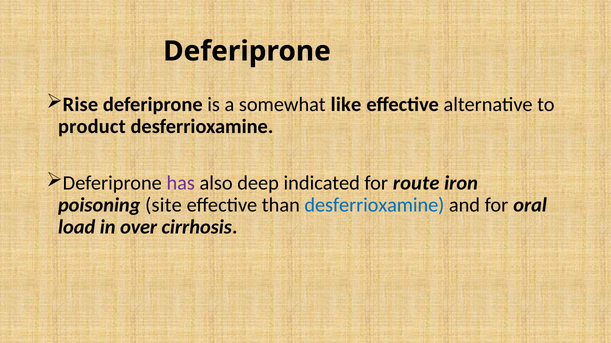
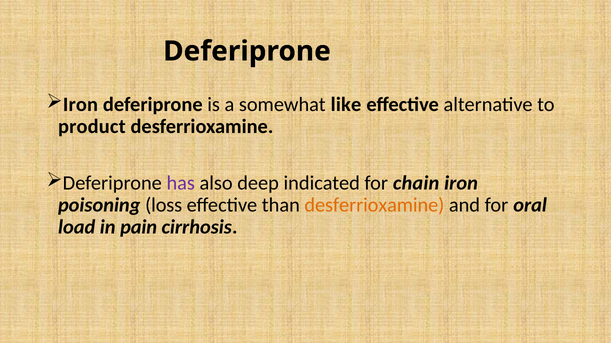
Rise: Rise -> Iron (80, 105)
route: route -> chain (416, 183)
site: site -> loss (164, 205)
desferrioxamine colour: blue -> orange (374, 205)
over: over -> pain (139, 227)
